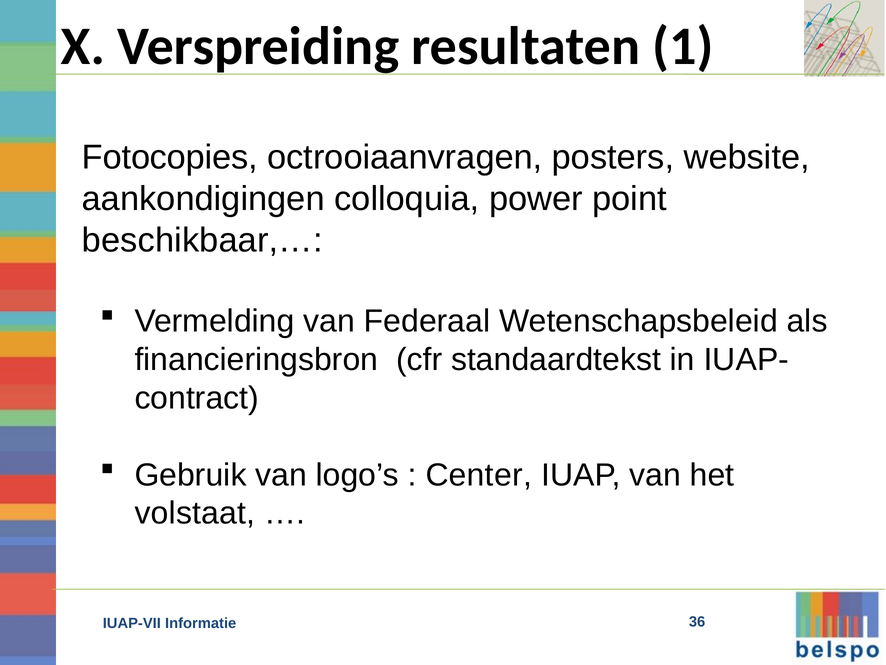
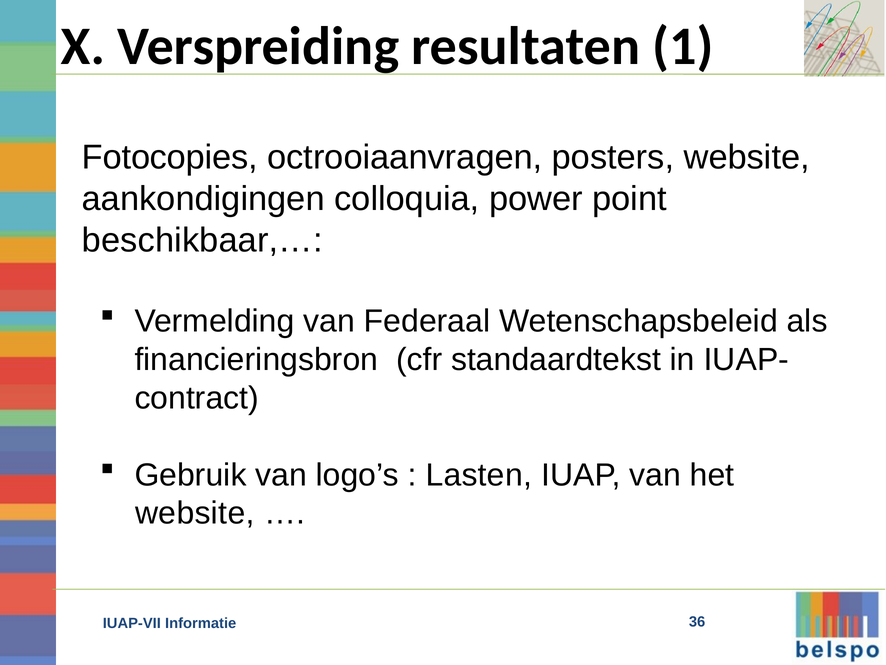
Center: Center -> Lasten (479, 475)
volstaat: volstaat -> website (195, 513)
